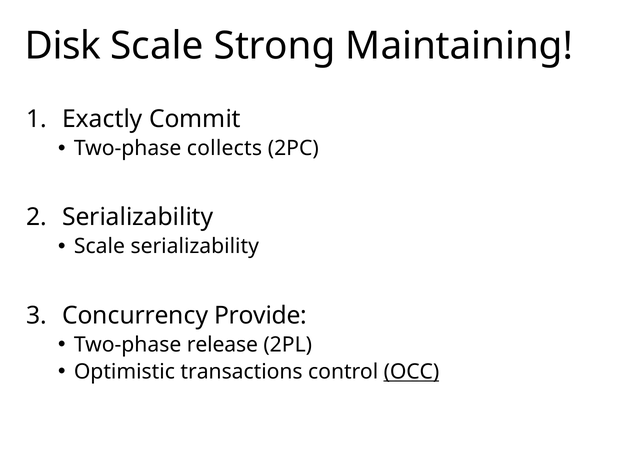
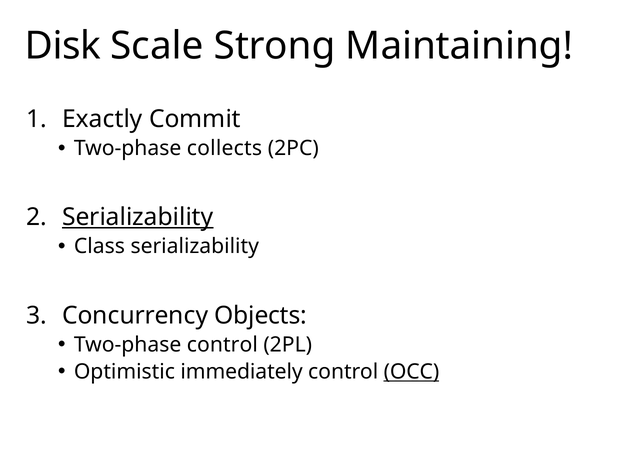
Serializability underline: none -> present (138, 217)
Scale: Scale -> Class (99, 246)
Provide: Provide -> Objects (261, 315)
Two-phase release: release -> control (222, 344)
transactions: transactions -> immediately (242, 371)
